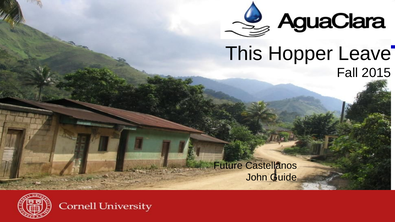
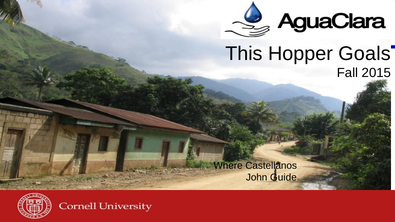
Leave: Leave -> Goals (365, 54)
Future: Future -> Where (228, 166)
